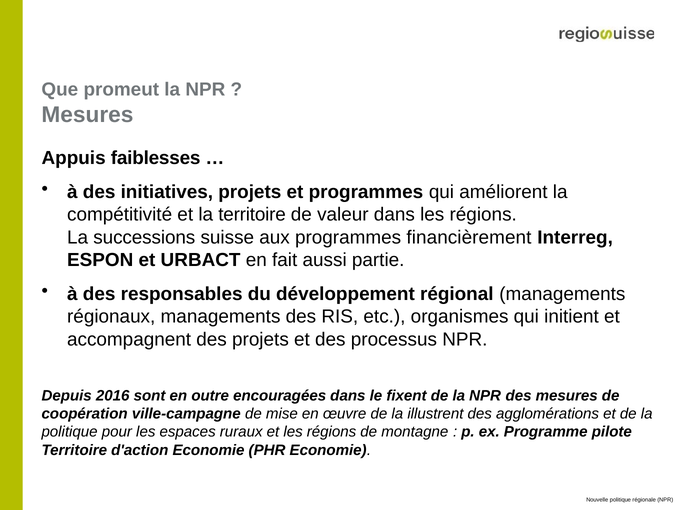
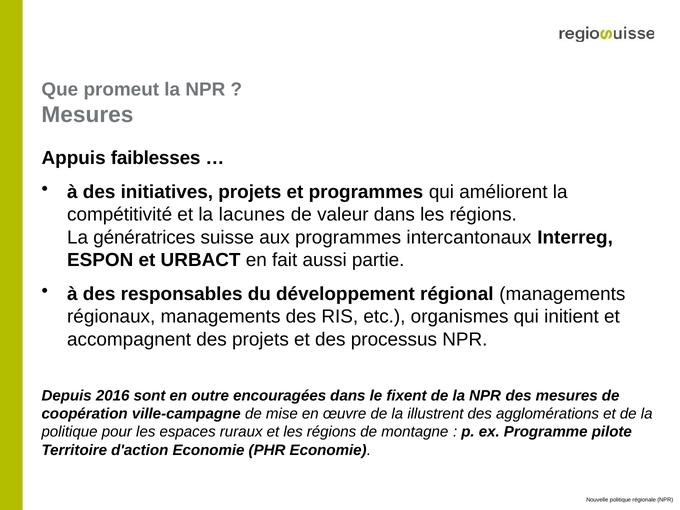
la territoire: territoire -> lacunes (252, 215)
successions: successions -> génératrices (144, 237)
financièrement: financièrement -> intercantonaux (469, 237)
